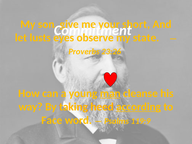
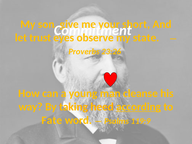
lusts: lusts -> trust (40, 38)
man underline: present -> none (110, 93)
Face: Face -> Fate (52, 120)
